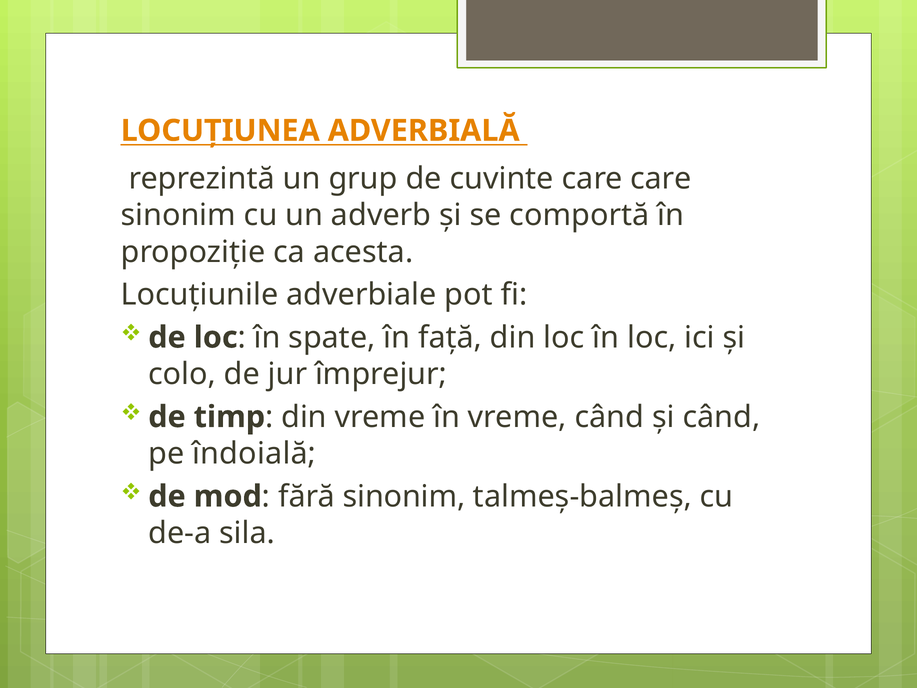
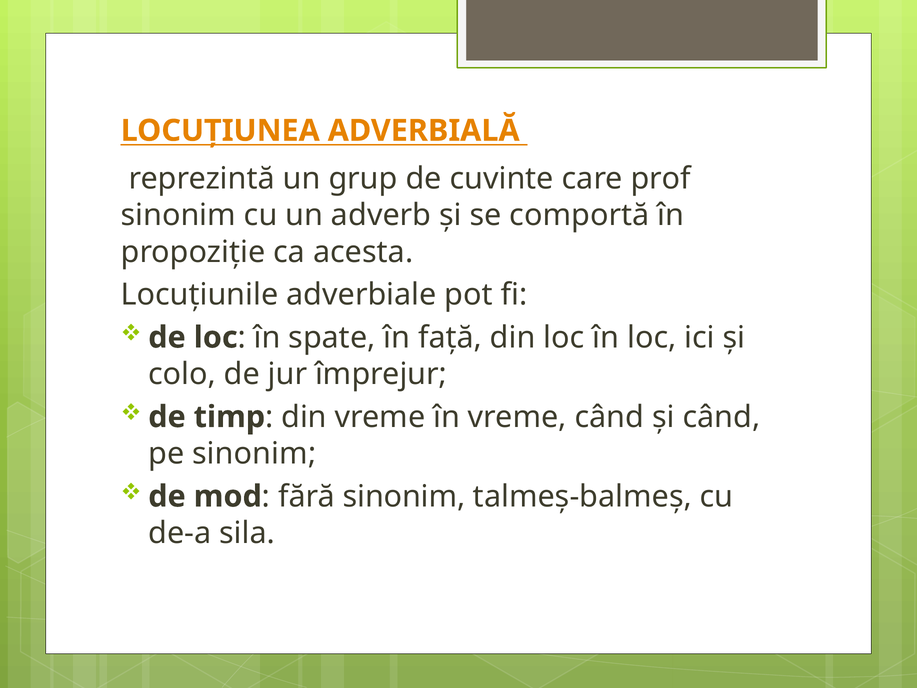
care care: care -> prof (661, 178)
pe îndoială: îndoială -> sinonim (254, 454)
